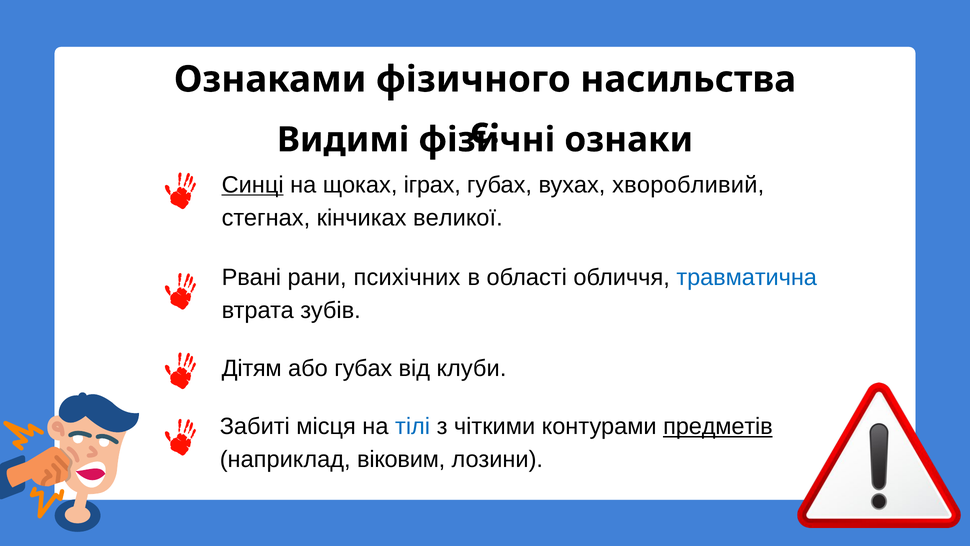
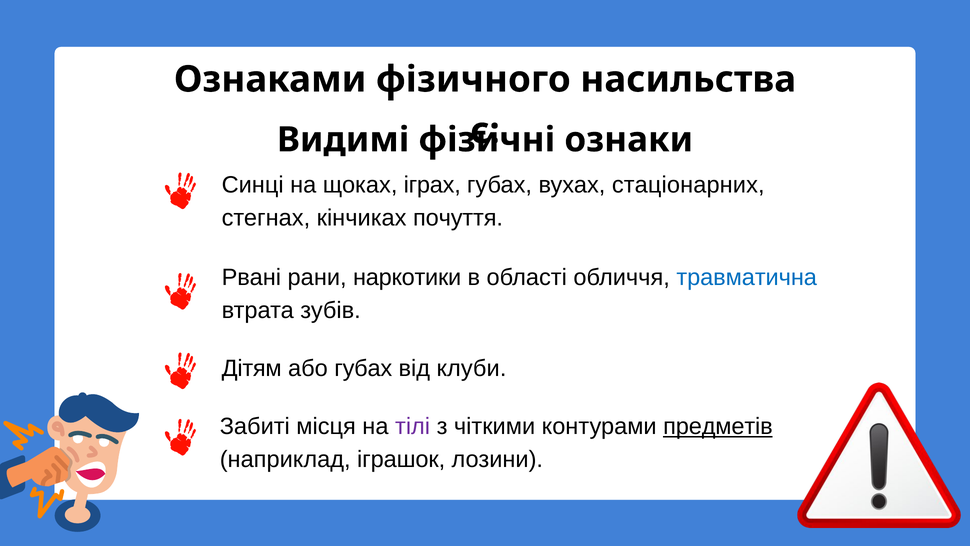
Синці underline: present -> none (253, 185)
хворобливий: хворобливий -> стаціонарних (688, 185)
великої: великої -> почуття (458, 218)
психічних: психічних -> наркотики (407, 277)
тілі colour: blue -> purple (413, 426)
віковим: віковим -> іграшок (401, 459)
